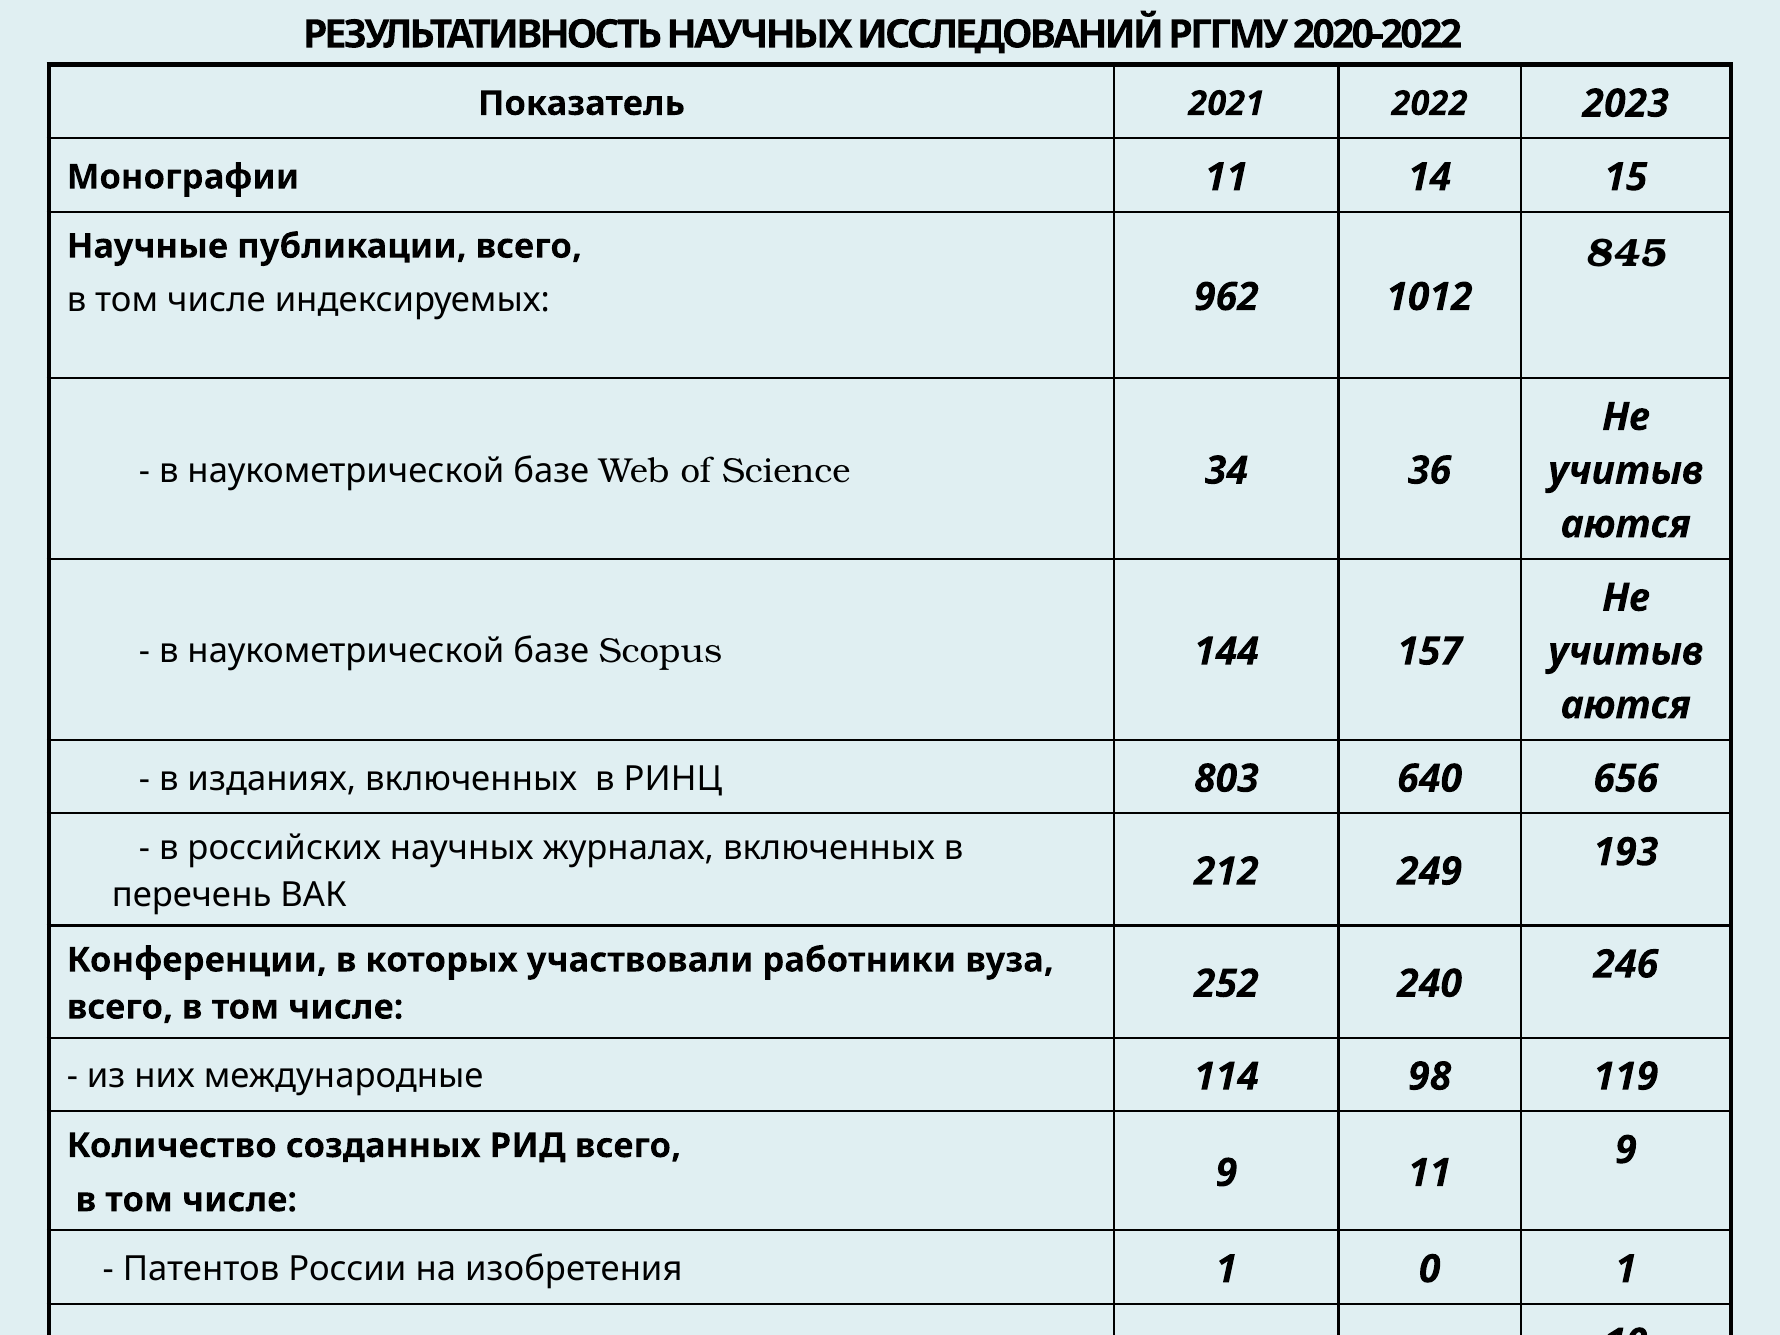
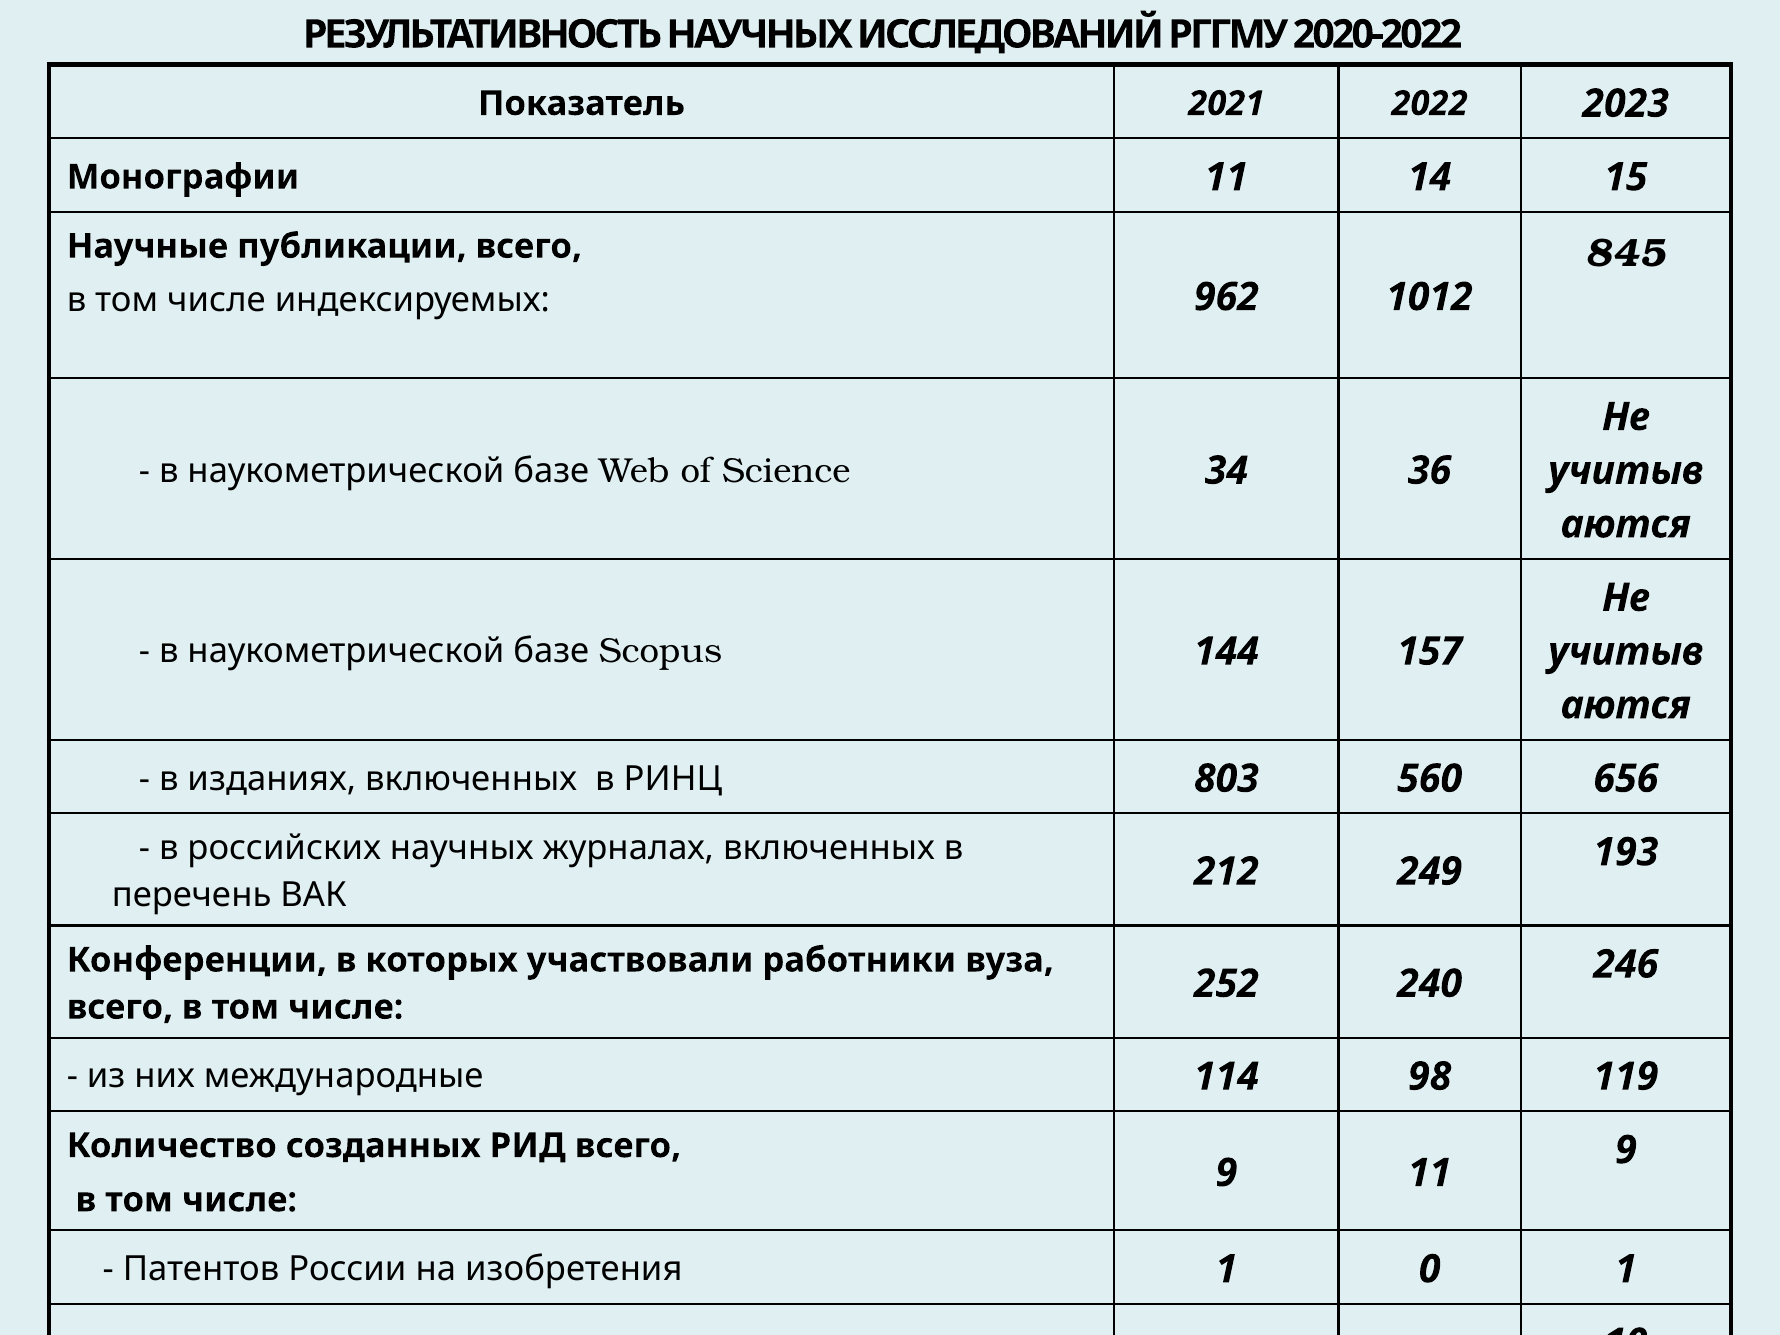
640: 640 -> 560 (1430, 779)
